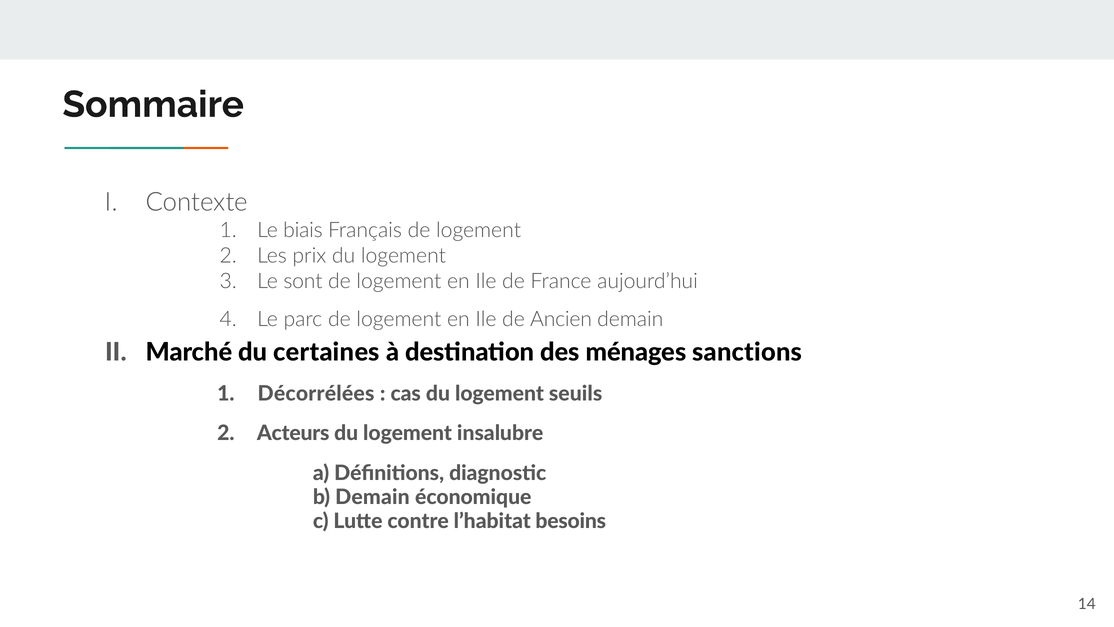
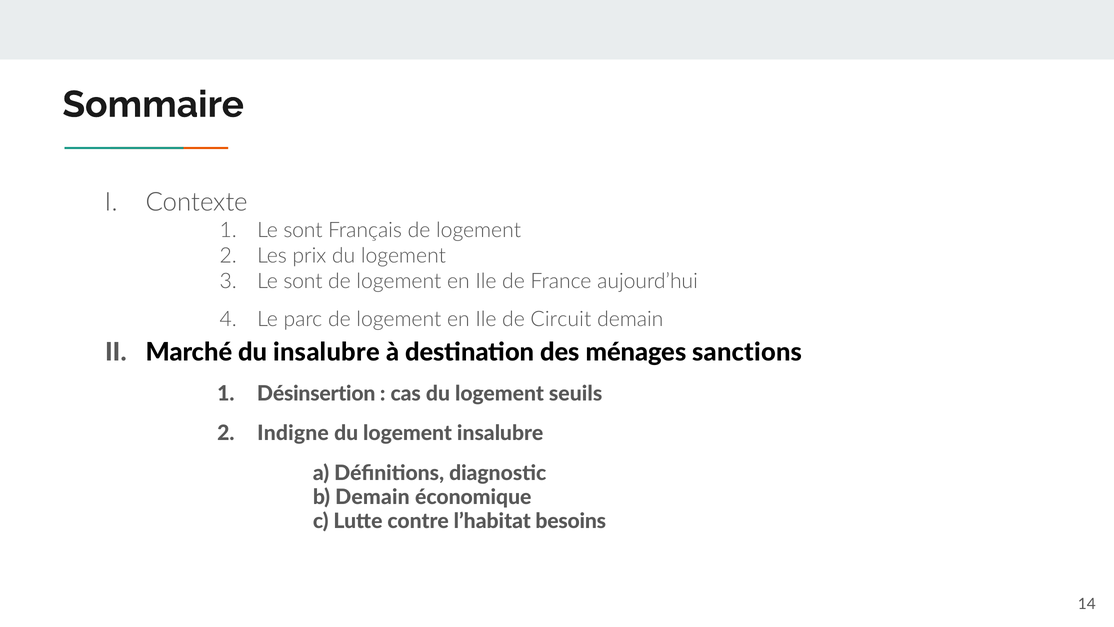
biais: biais -> sont (303, 230)
Ancien: Ancien -> Circuit (561, 319)
du certaines: certaines -> insalubre (327, 352)
Décorrélées: Décorrélées -> Désinsertion (316, 393)
Acteurs: Acteurs -> Indigne (293, 433)
